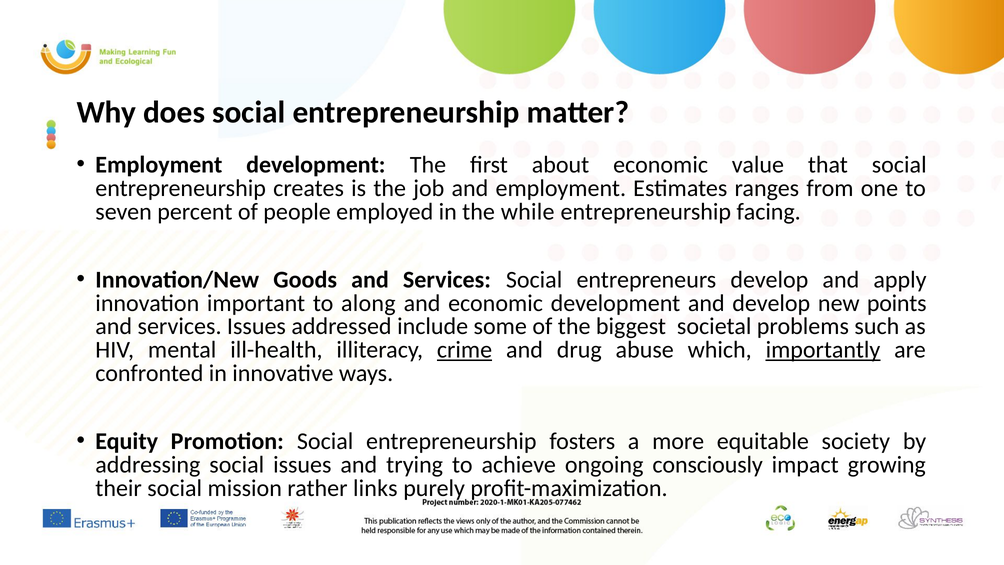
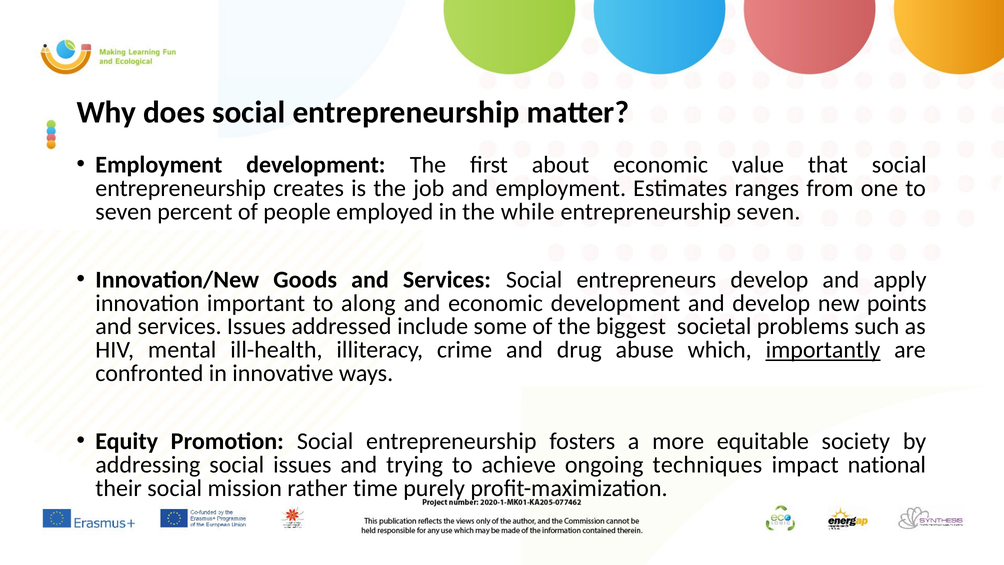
entrepreneurship facing: facing -> seven (769, 212)
crime underline: present -> none (465, 350)
consciously: consciously -> techniques (707, 465)
growing: growing -> national (887, 465)
links: links -> time (375, 488)
